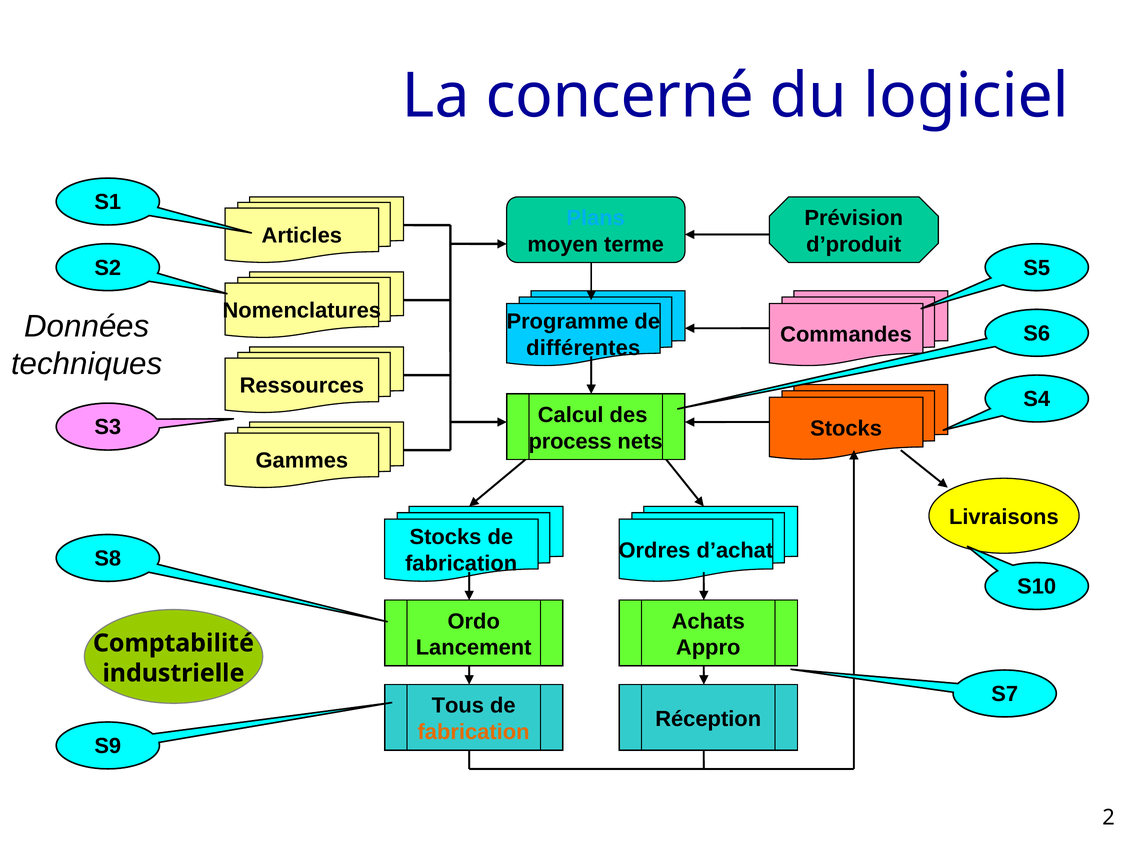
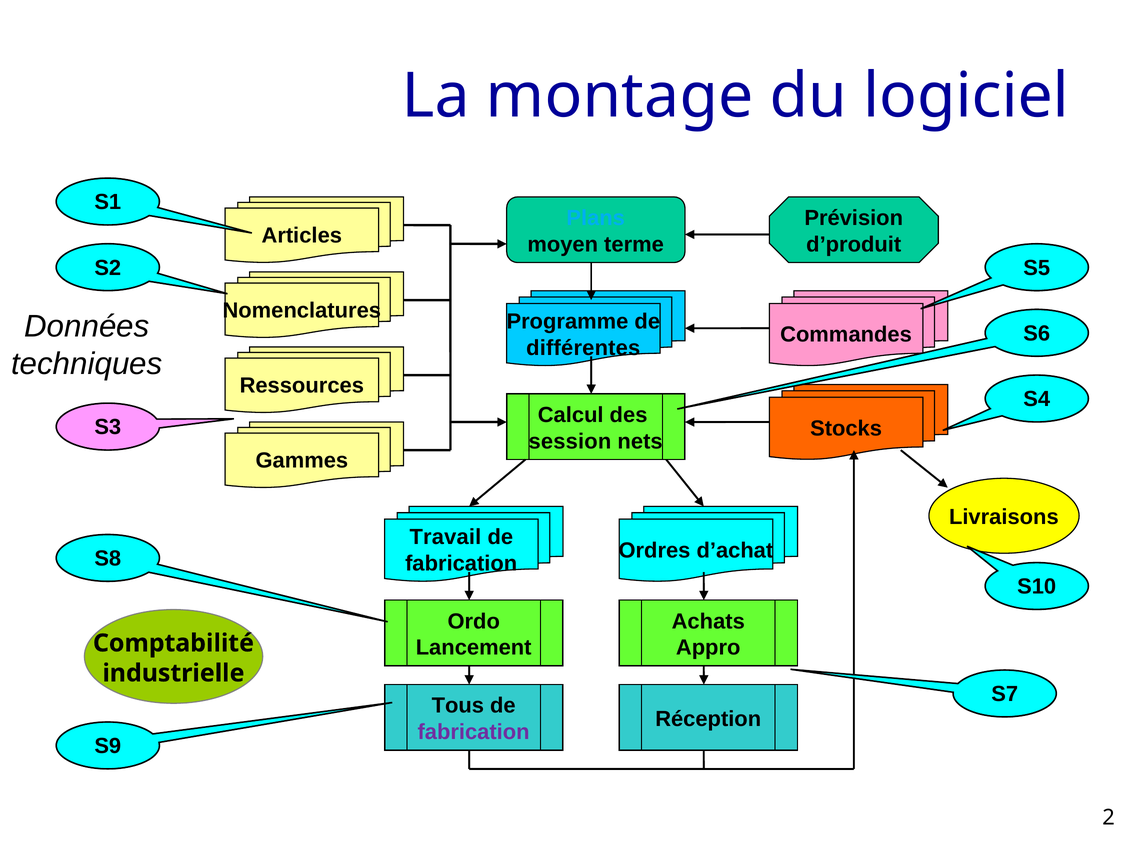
concerné: concerné -> montage (620, 96)
process: process -> session (570, 442)
Stocks: Stocks -> Travail (445, 538)
fabrication colour: orange -> purple (474, 732)
